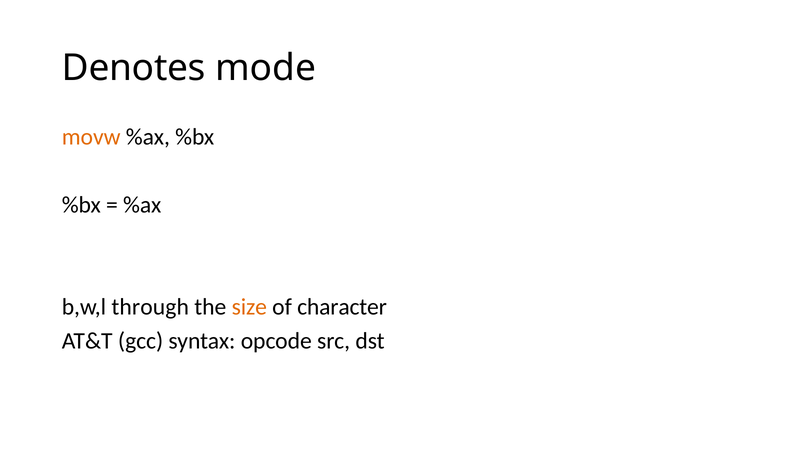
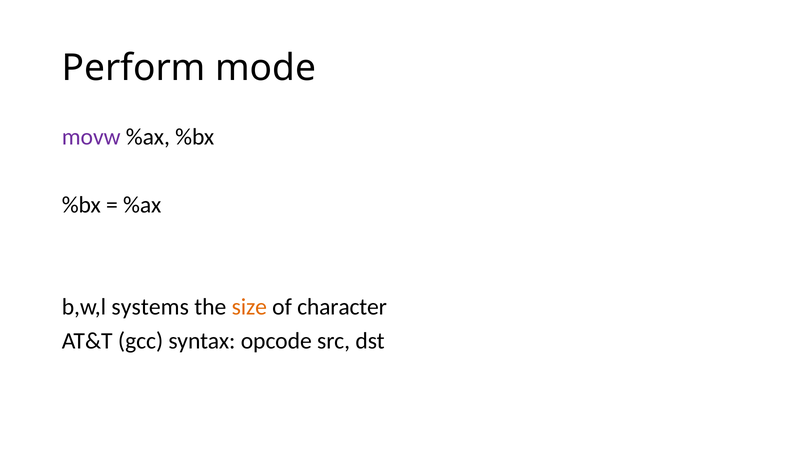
Denotes: Denotes -> Perform (134, 68)
movw colour: orange -> purple (91, 137)
through: through -> systems (150, 307)
